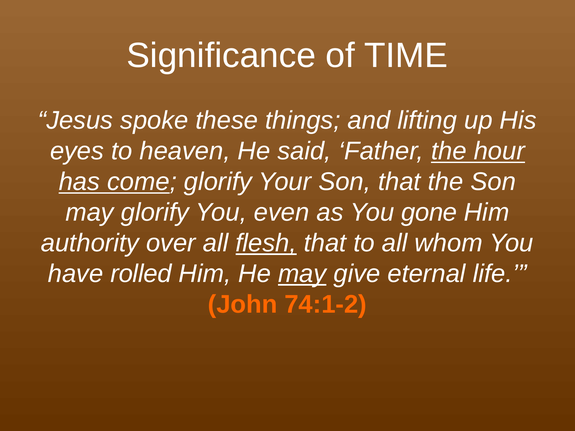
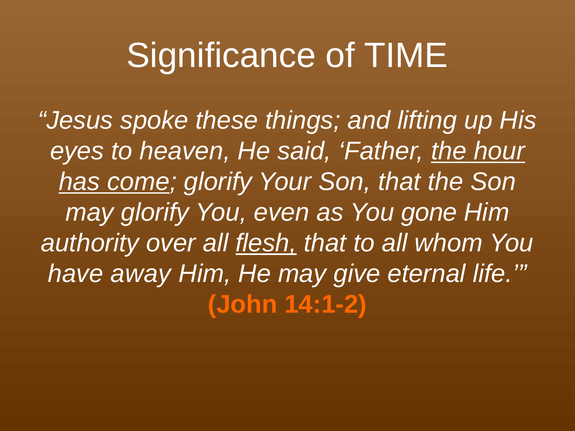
rolled: rolled -> away (141, 274)
may underline: present -> none (302, 274)
74:1-2: 74:1-2 -> 14:1-2 (326, 305)
